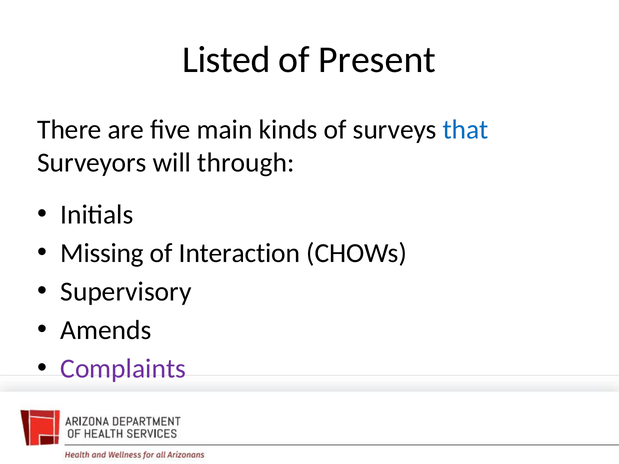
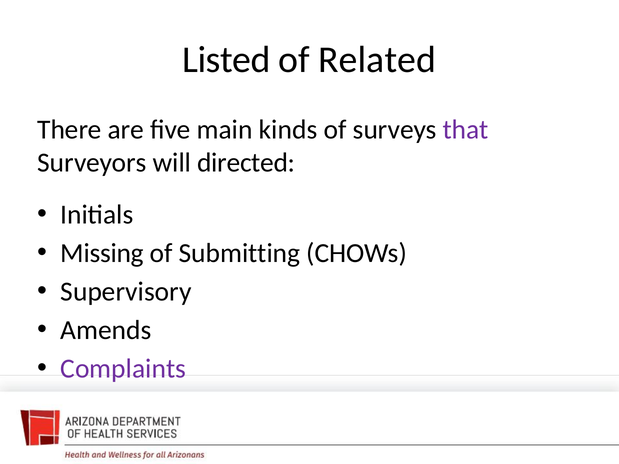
Present: Present -> Related (377, 60)
that colour: blue -> purple (466, 130)
through: through -> directed (246, 163)
Interaction: Interaction -> Submitting (240, 253)
